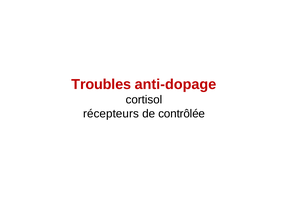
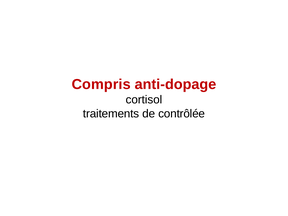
Troubles: Troubles -> Compris (101, 84)
récepteurs: récepteurs -> traitements (111, 114)
